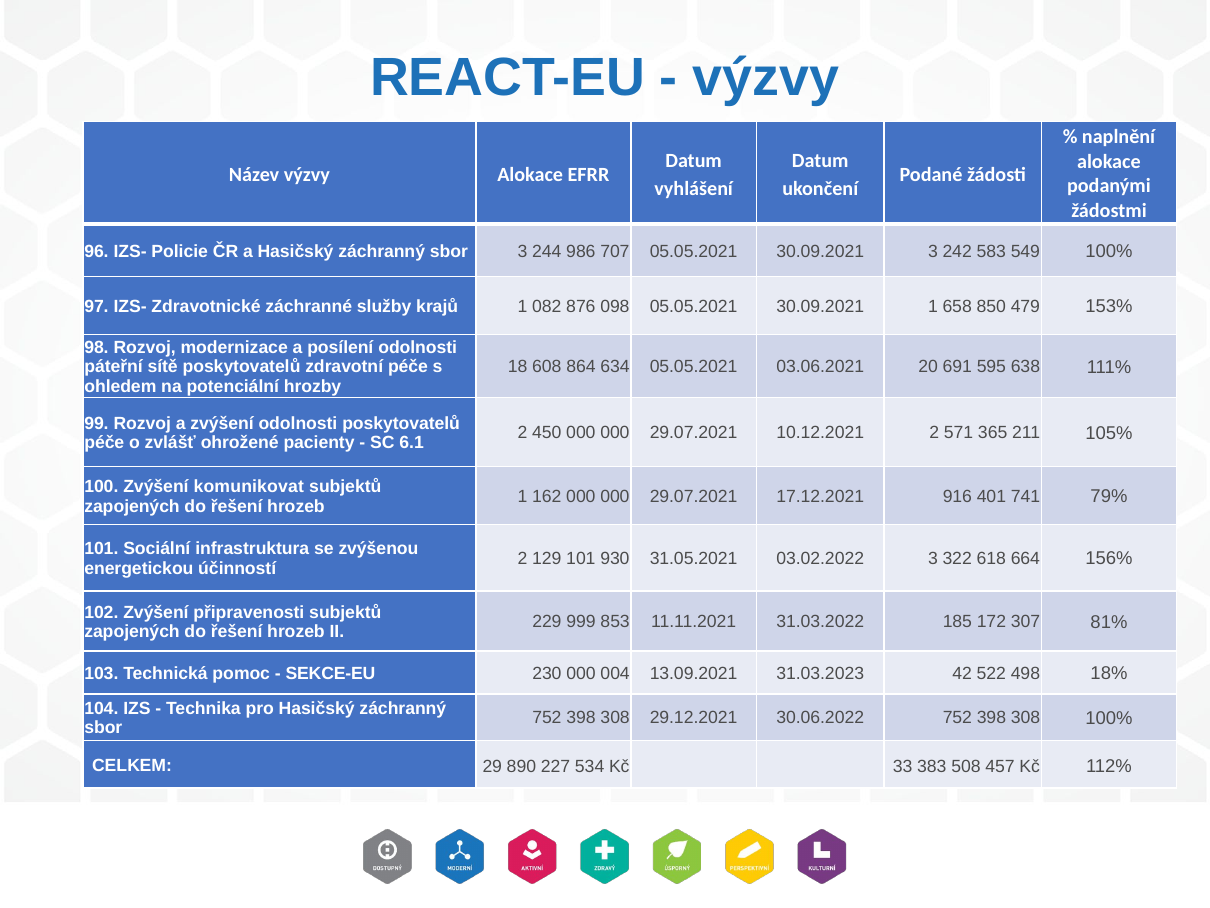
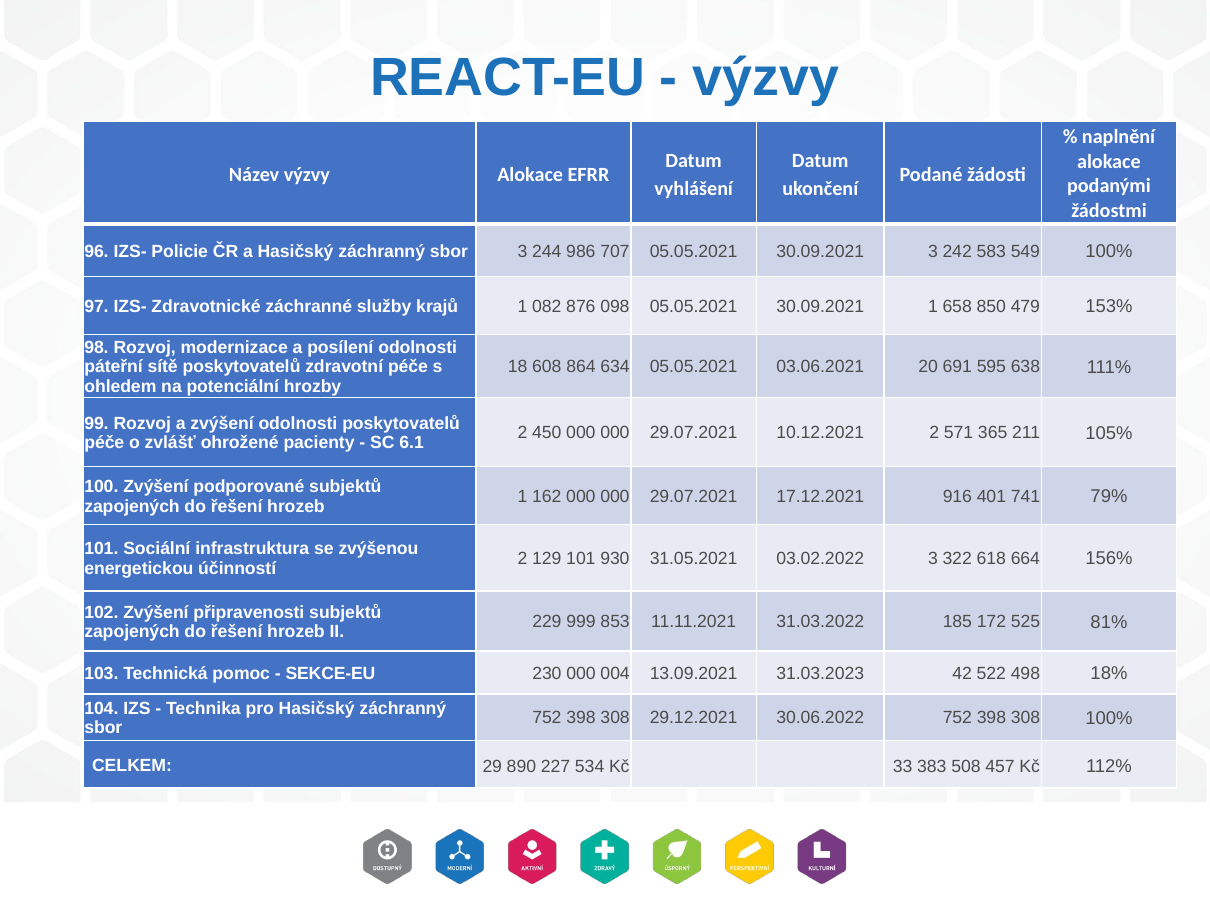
komunikovat: komunikovat -> podporované (249, 486)
307: 307 -> 525 (1026, 622)
